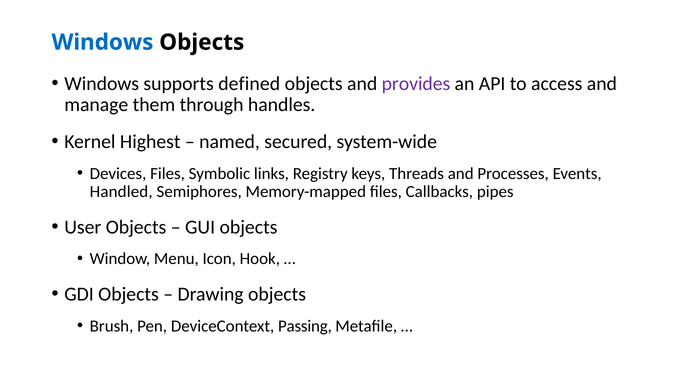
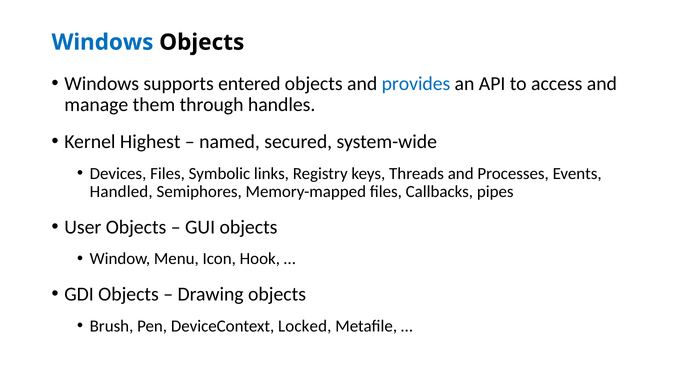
defined: defined -> entered (249, 84)
provides colour: purple -> blue (416, 84)
Passing: Passing -> Locked (305, 326)
